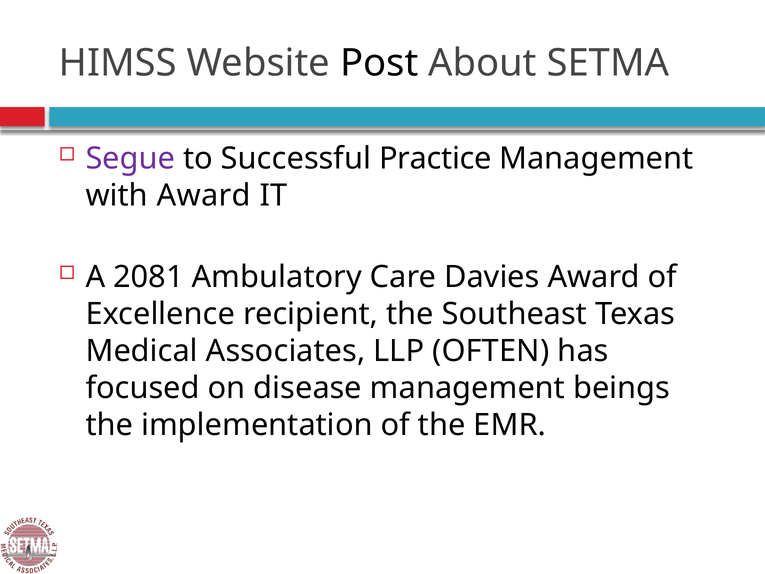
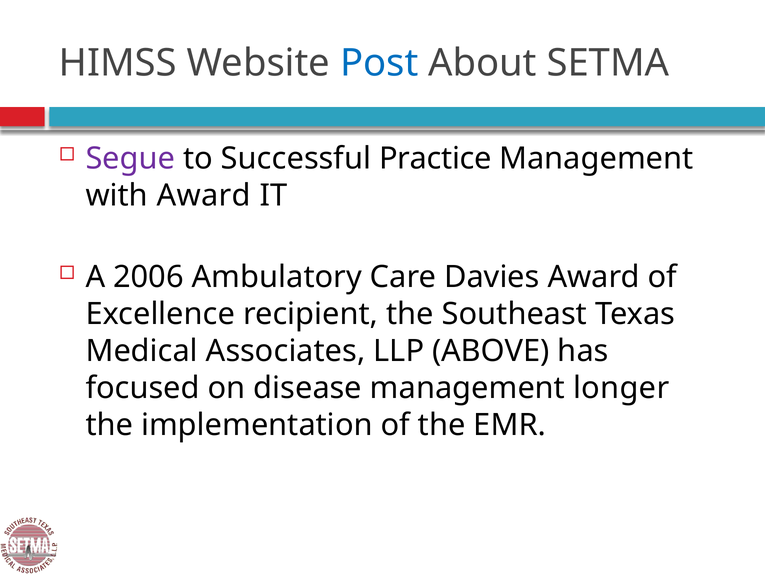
Post colour: black -> blue (379, 63)
2081: 2081 -> 2006 (148, 277)
OFTEN: OFTEN -> ABOVE (491, 351)
beings: beings -> longer (621, 388)
